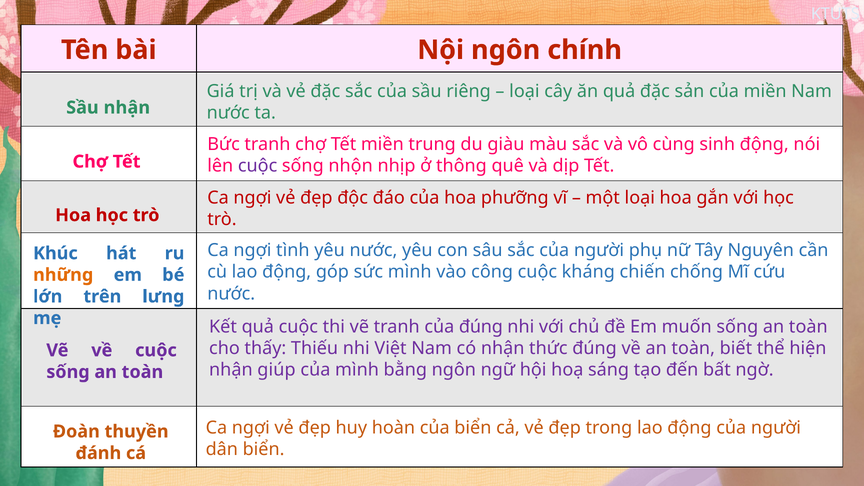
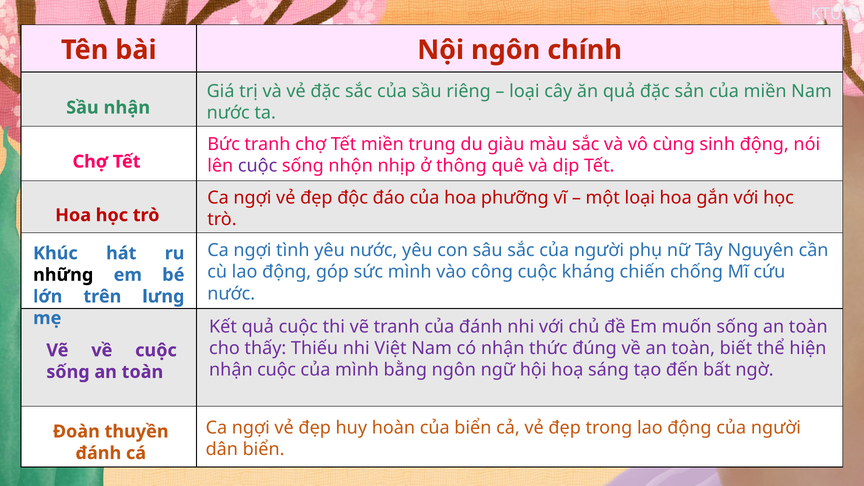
những colour: orange -> black (63, 275)
của đúng: đúng -> đánh (481, 327)
nhận giúp: giúp -> cuộc (277, 370)
